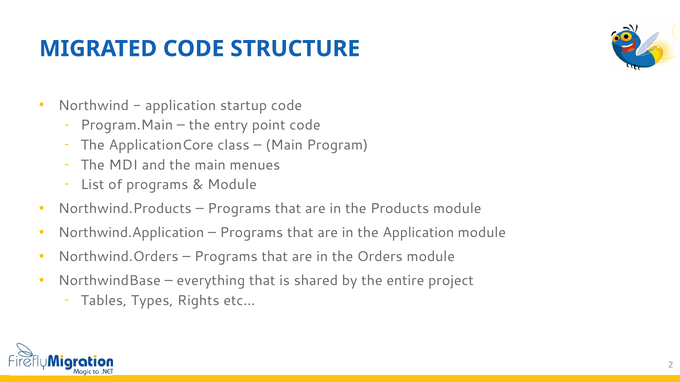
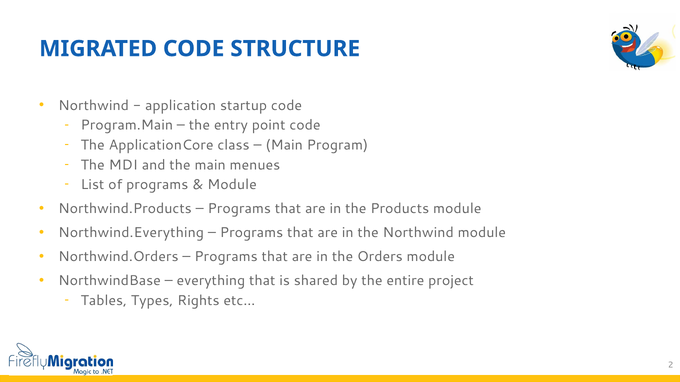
Northwind.Application: Northwind.Application -> Northwind.Everything (131, 233)
the Application: Application -> Northwind (418, 233)
